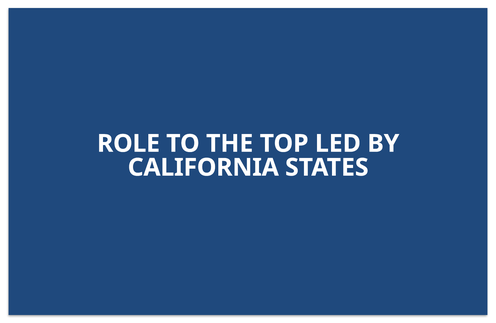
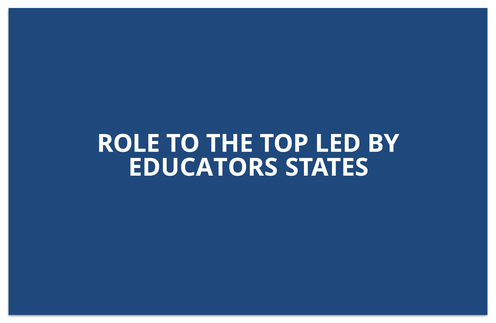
CALIFORNIA: CALIFORNIA -> EDUCATORS (203, 167)
